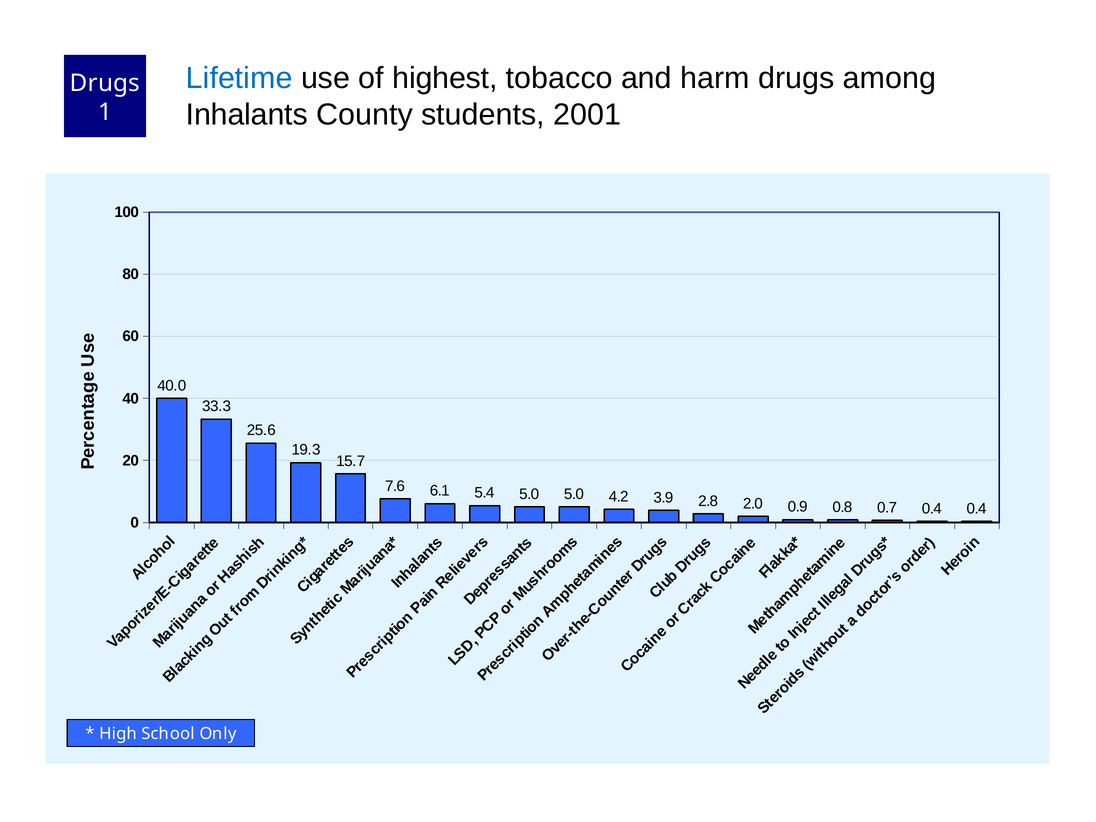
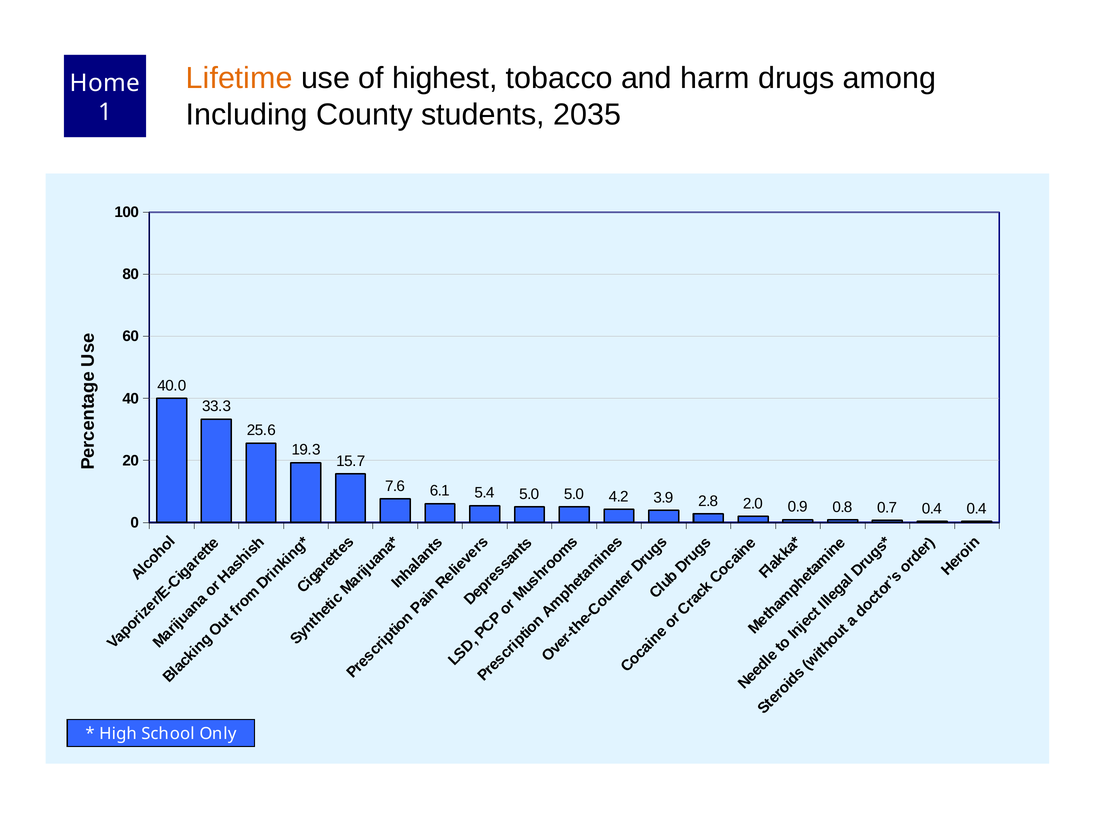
Lifetime colour: blue -> orange (239, 78)
Drugs: Drugs -> Home (105, 83)
Inhalants: Inhalants -> Including (247, 115)
2001: 2001 -> 2035 (587, 115)
